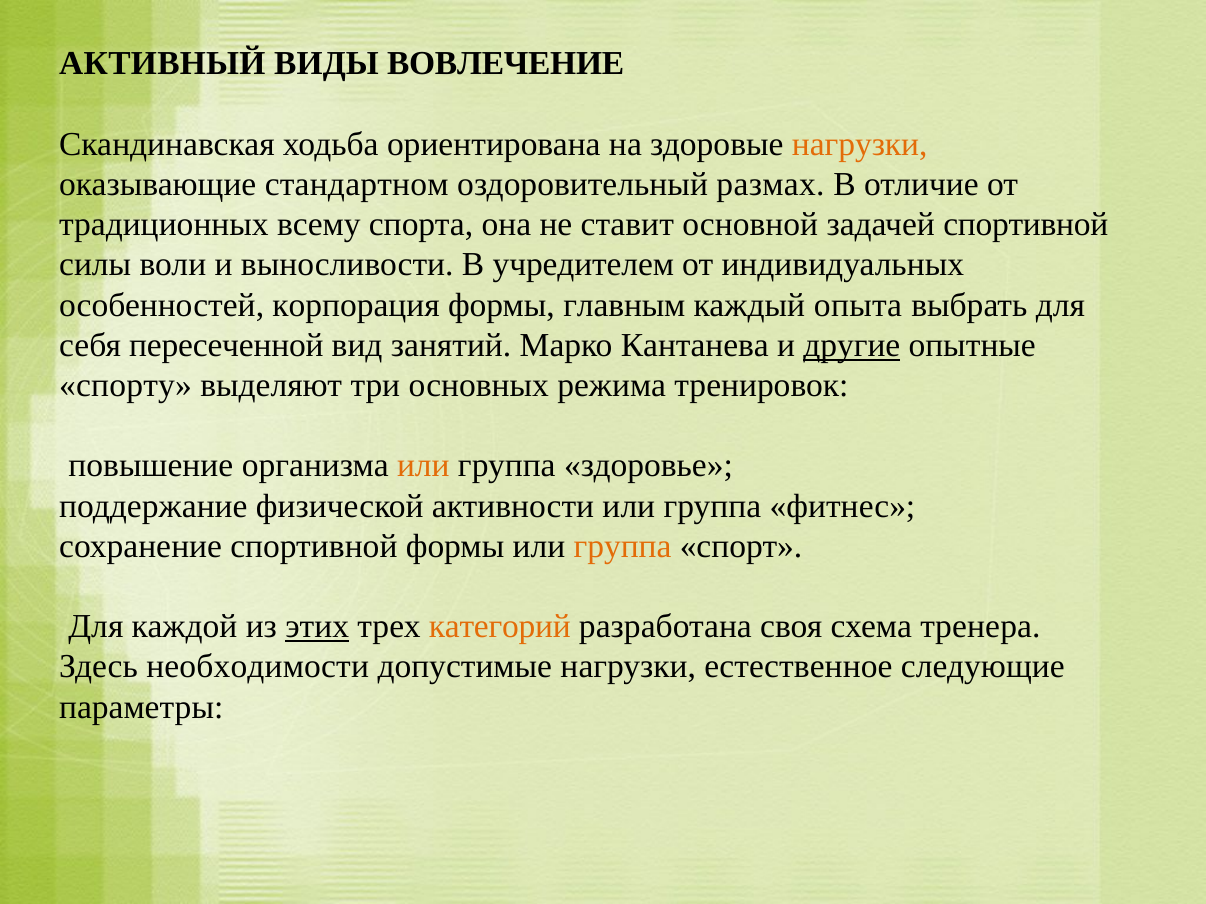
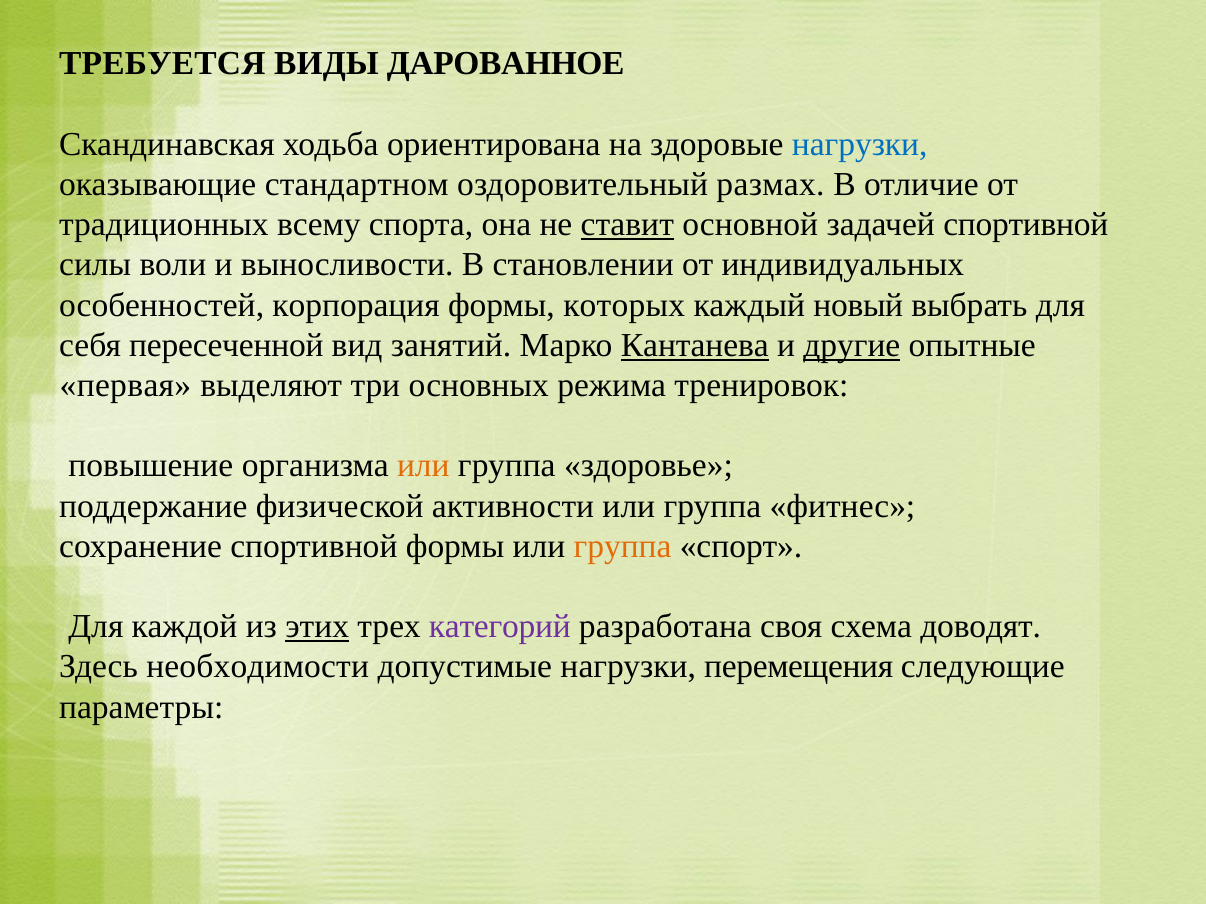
АКТИВНЫЙ: АКТИВНЫЙ -> ТРЕБУЕТСЯ (162, 64)
ВОВЛЕЧЕНИЕ: ВОВЛЕЧЕНИЕ -> ДАРОВАННОЕ (506, 64)
нагрузки colour: orange -> blue (860, 144)
ставит underline: none -> present (627, 225)
учредителем: учредителем -> становлении (583, 265)
главным: главным -> которых (624, 305)
опыта: опыта -> новый (858, 305)
Кантанева underline: none -> present (695, 345)
спорту: спорту -> первая (125, 386)
категорий colour: orange -> purple (500, 627)
тренера: тренера -> доводят (981, 627)
естественное: естественное -> перемещения (799, 667)
